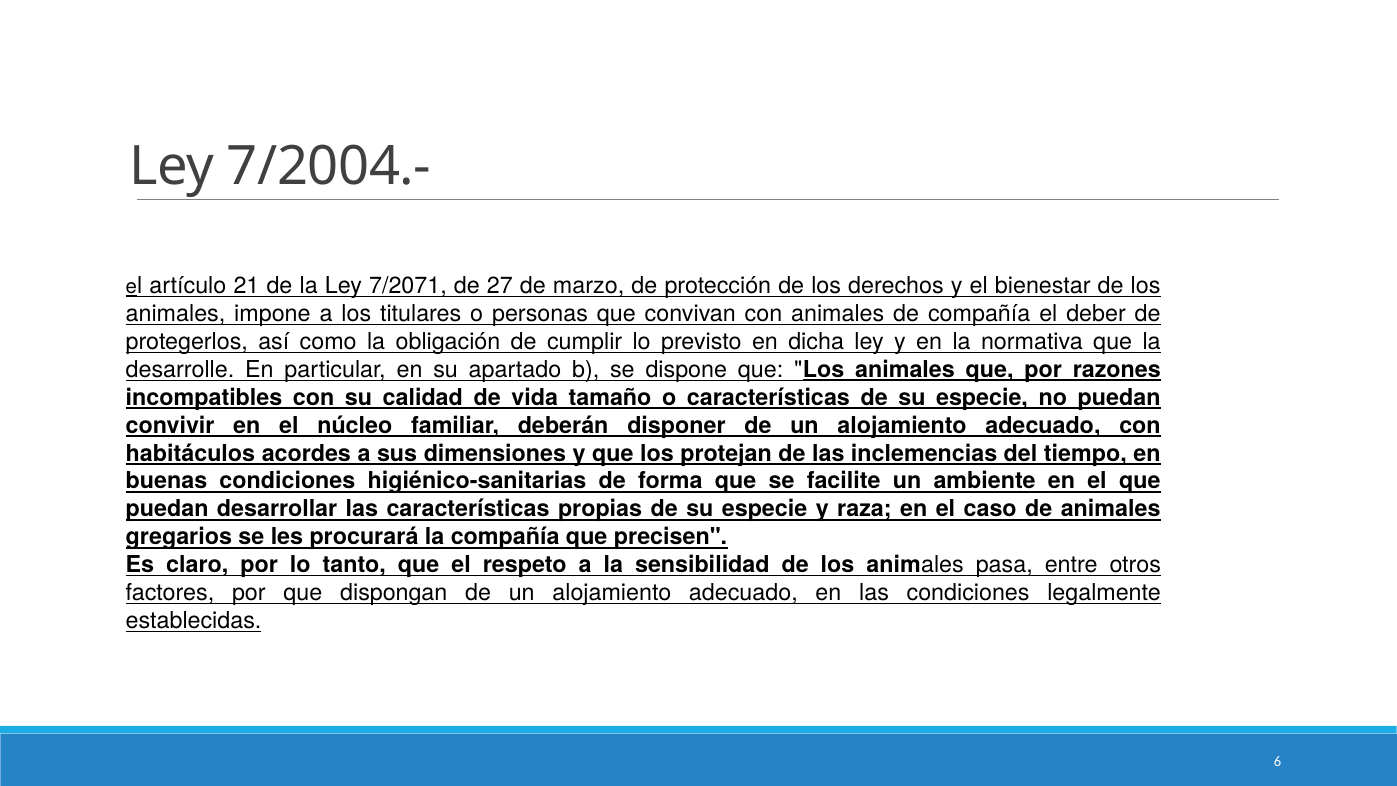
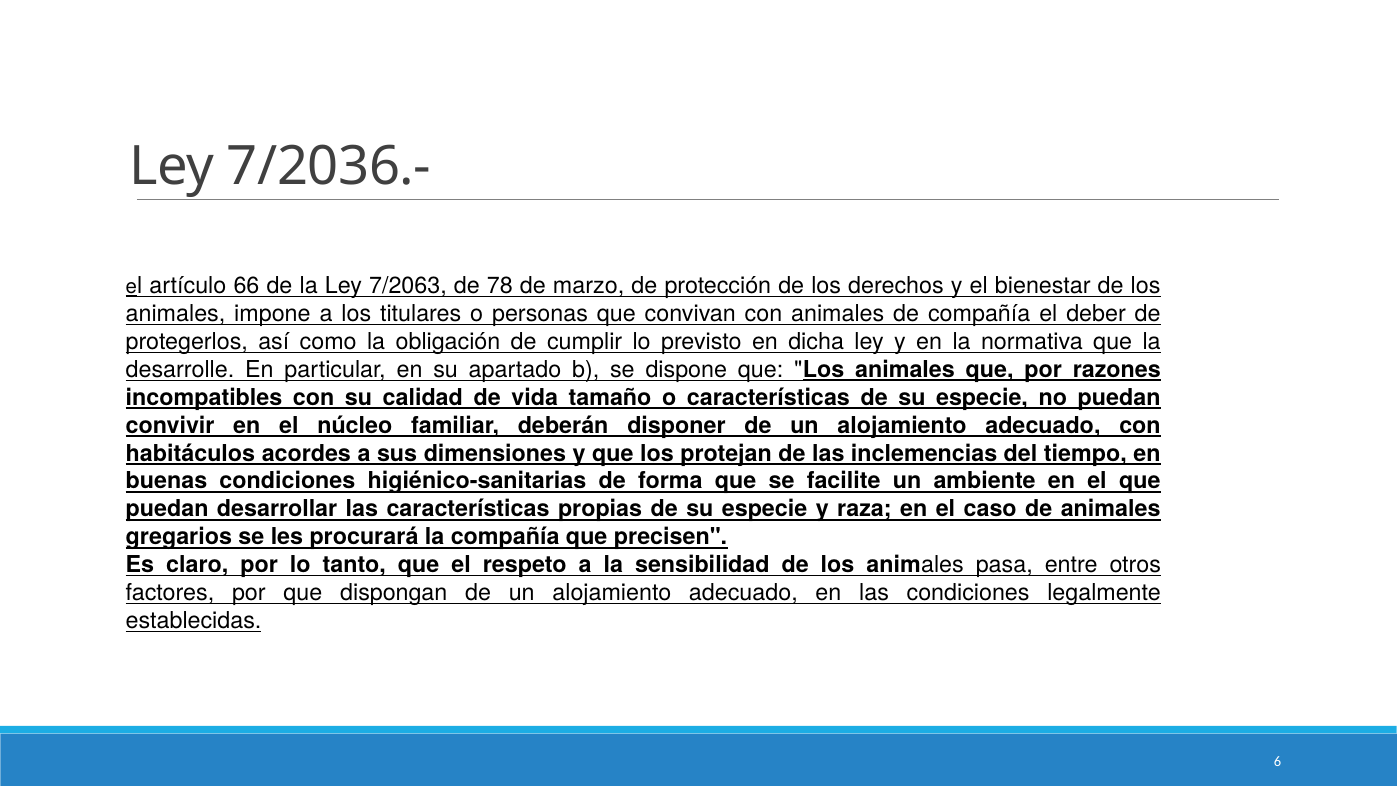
7/2004.-: 7/2004.- -> 7/2036.- (329, 167)
21: 21 -> 66 (246, 286)
7/2071: 7/2071 -> 7/2063 (408, 286)
27: 27 -> 78 (500, 286)
